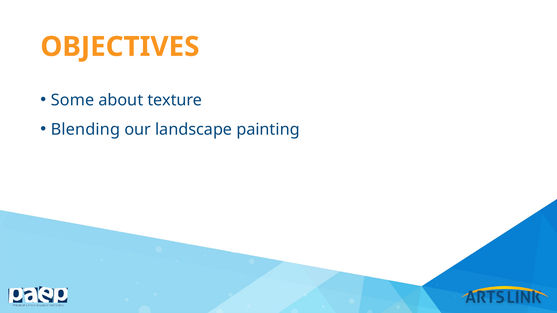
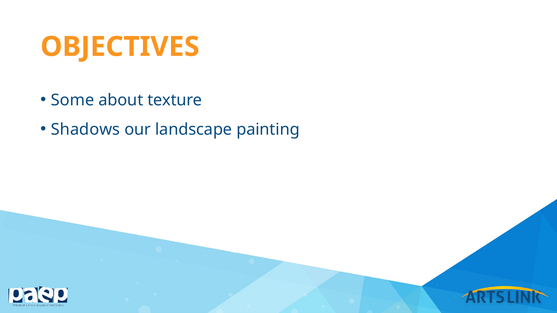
Blending: Blending -> Shadows (85, 129)
